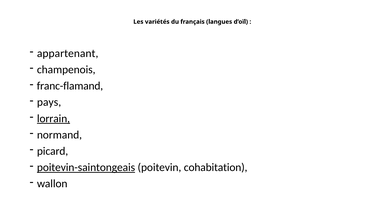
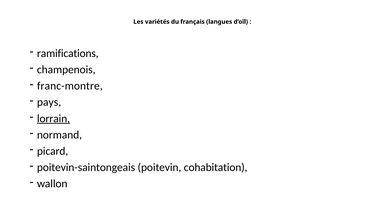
appartenant: appartenant -> ramifications (68, 53)
franc-flamand: franc-flamand -> franc-montre (70, 86)
poitevin-saintongeais underline: present -> none (86, 167)
